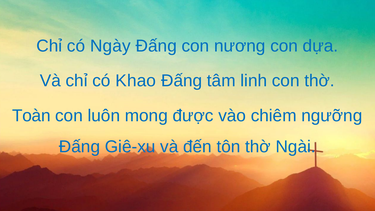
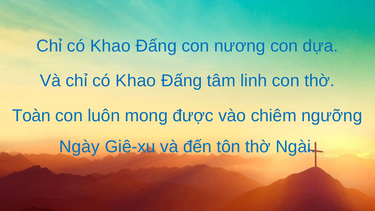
Ngày: Ngày -> Khao (110, 46)
Đấng: Đấng -> Ngày (79, 147)
